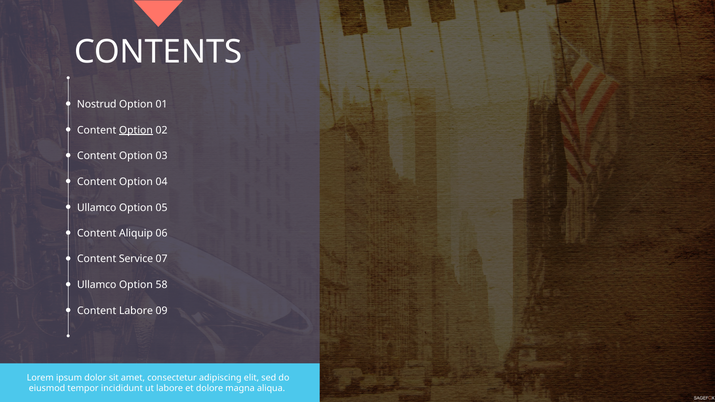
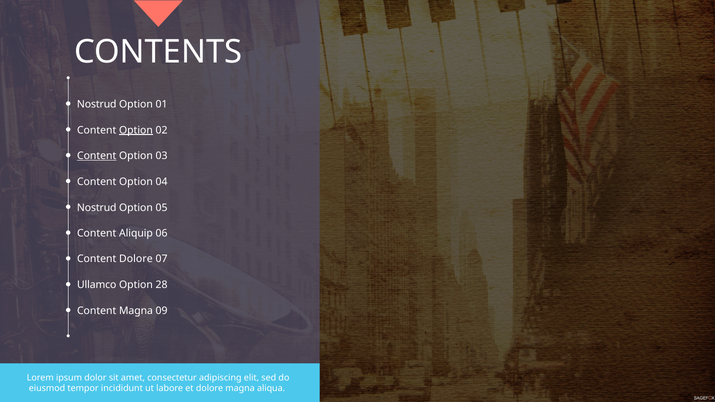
Content underline: none -> present (97, 156)
Ullamco: Ullamco -> Nostrud (97, 208)
Content Service: Service -> Dolore (136, 259)
58: 58 -> 28 (162, 285)
Content Labore: Labore -> Magna (136, 311)
